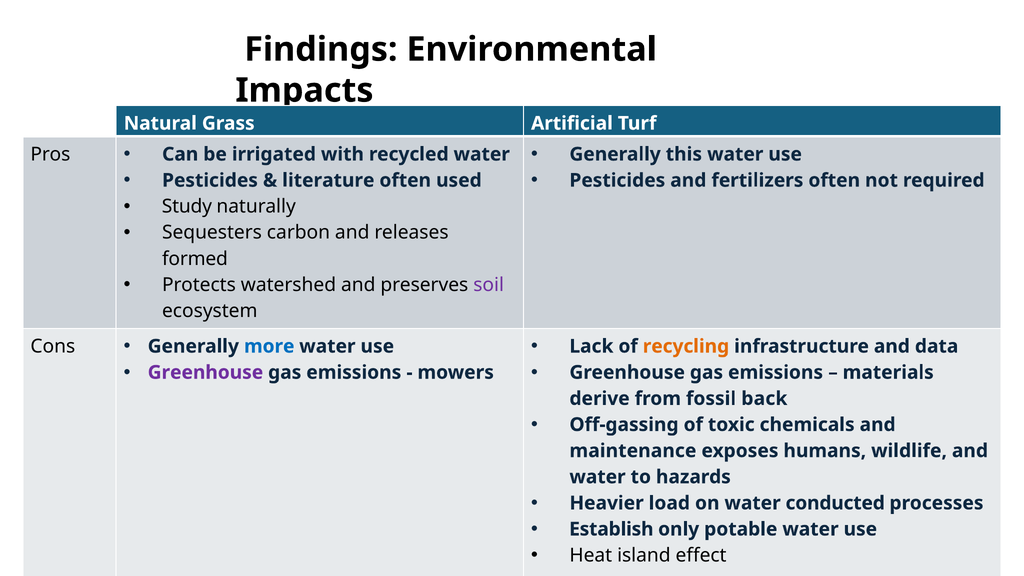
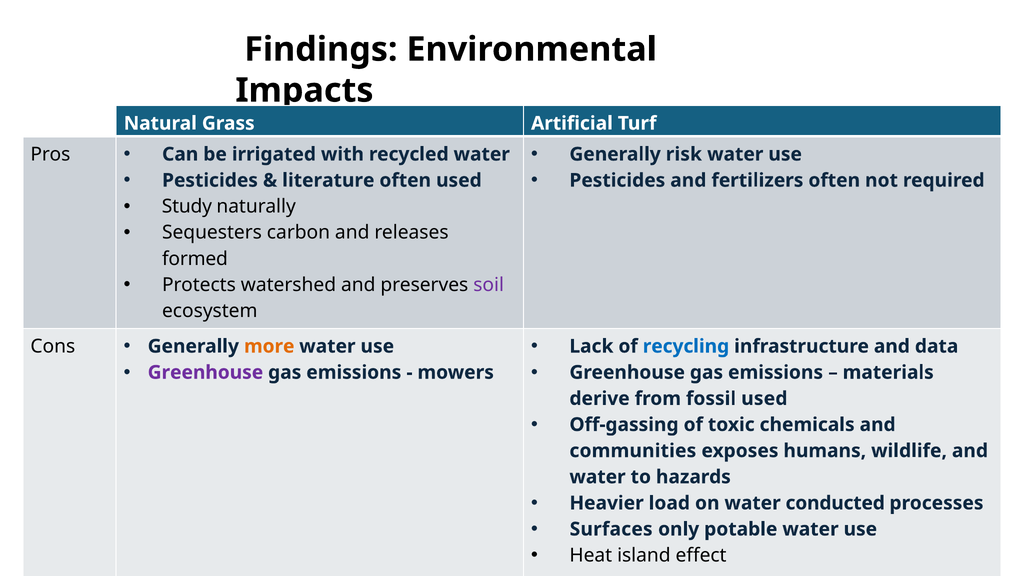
this: this -> risk (684, 154)
recycling colour: orange -> blue (686, 346)
more colour: blue -> orange (269, 346)
fossil back: back -> used (764, 399)
maintenance: maintenance -> communities (633, 451)
Establish: Establish -> Surfaces (611, 529)
